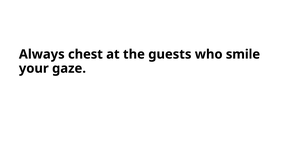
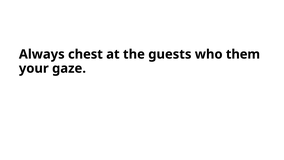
smile: smile -> them (243, 54)
